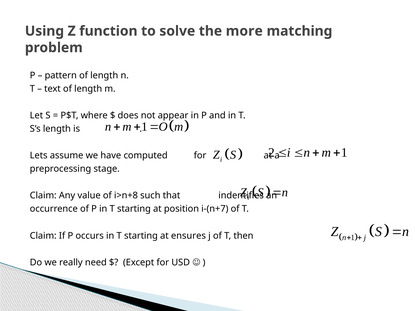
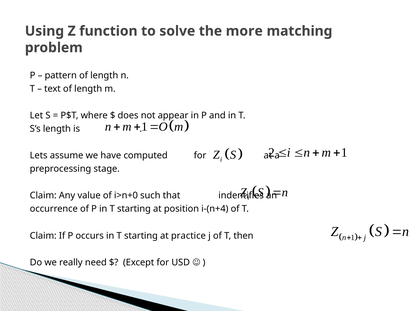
i>n+8: i>n+8 -> i>n+0 (126, 196)
i-(n+7: i-(n+7 -> i-(n+4 (215, 209)
ensures: ensures -> practice (188, 236)
